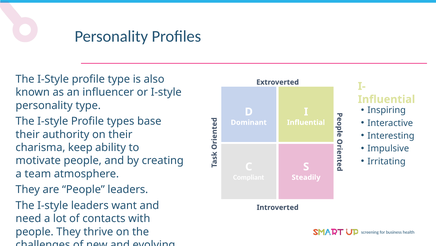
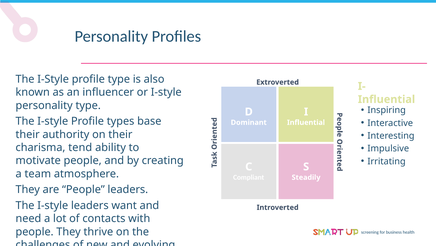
keep: keep -> tend (80, 147)
